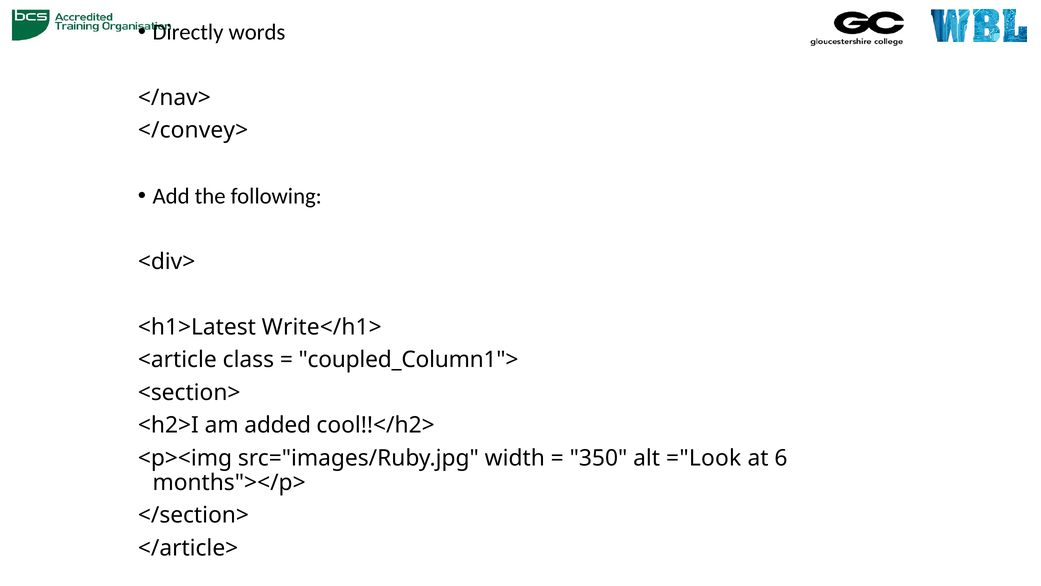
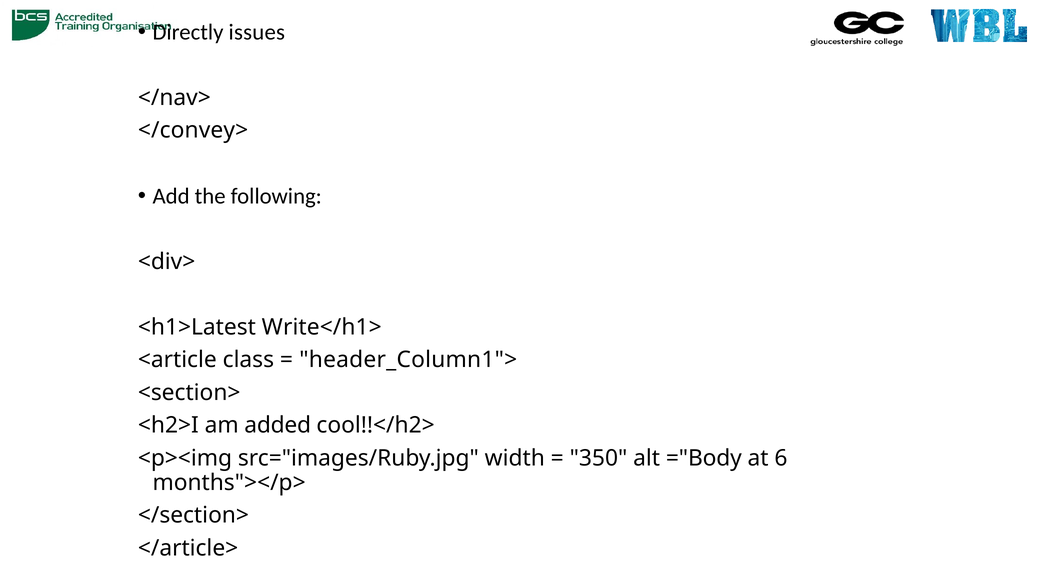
words: words -> issues (257, 32)
coupled_Column1">: coupled_Column1"> -> header_Column1"> (408, 360)
="Look: ="Look -> ="Body (704, 458)
